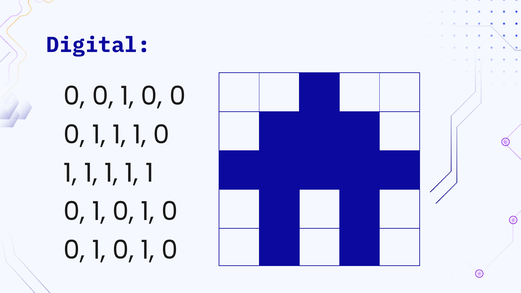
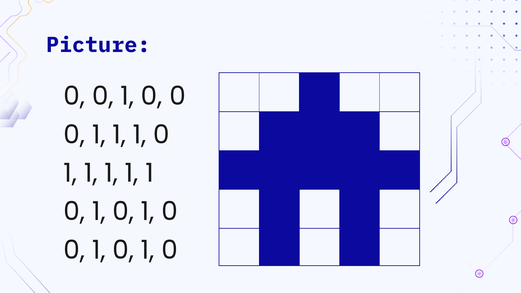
Digital: Digital -> Picture (98, 45)
